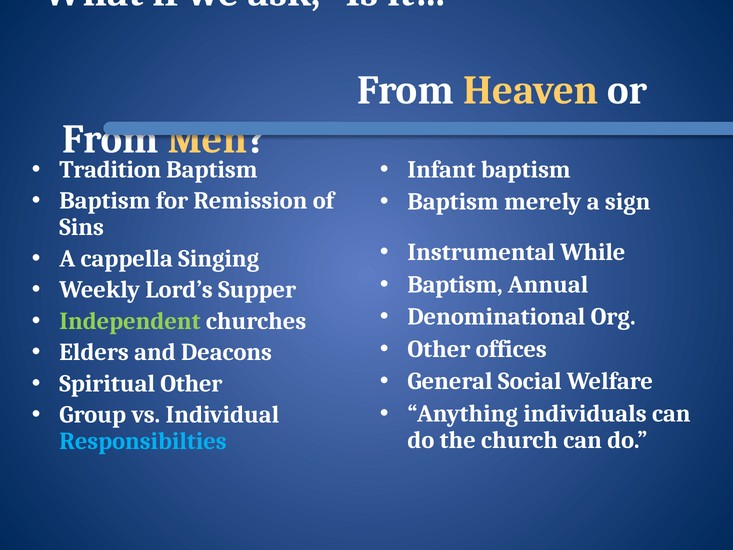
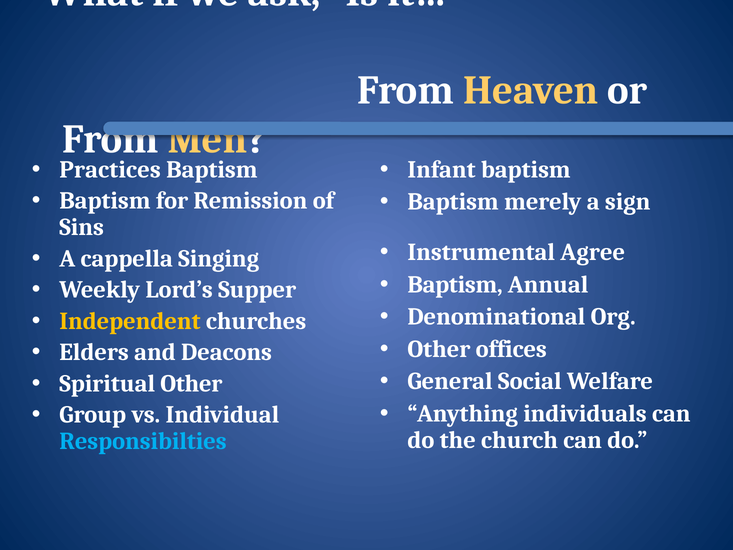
Tradition: Tradition -> Practices (110, 169)
While: While -> Agree (593, 252)
Independent colour: light green -> yellow (130, 321)
